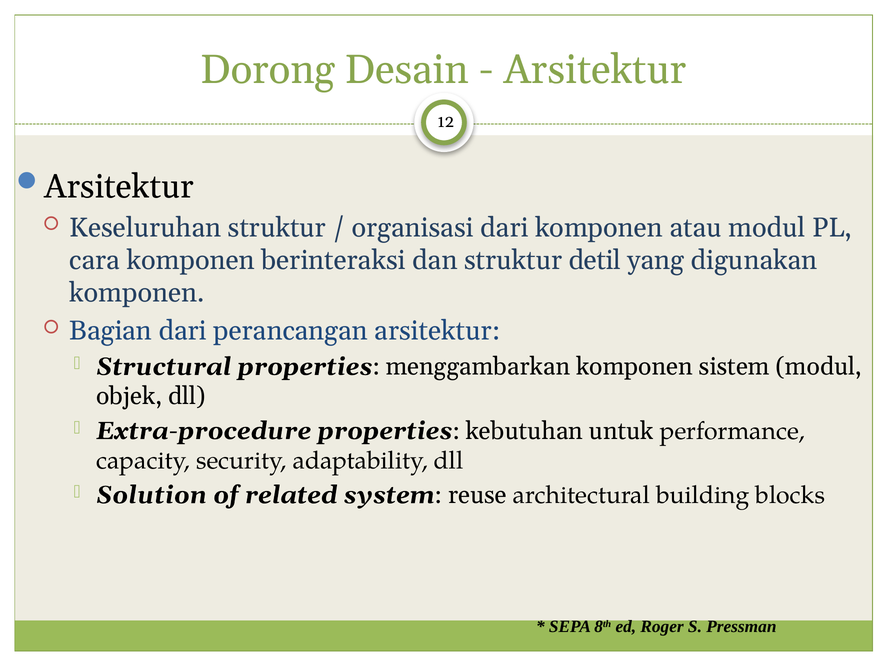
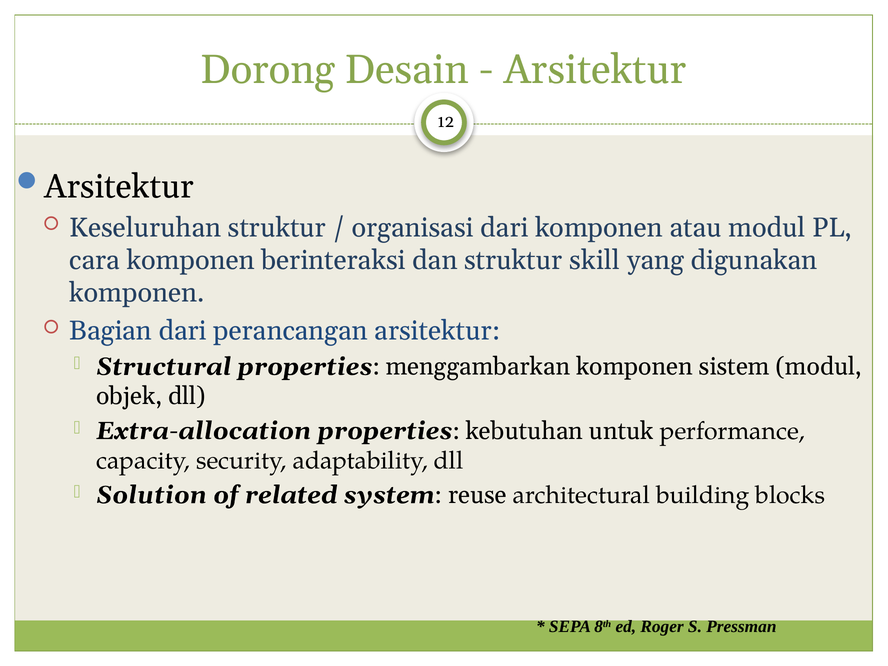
detil: detil -> skill (595, 260)
Extra-procedure: Extra-procedure -> Extra-allocation (204, 431)
